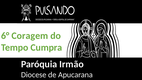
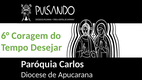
Cumpra: Cumpra -> Desejar (46, 47)
Irmão: Irmão -> Carlos (72, 64)
